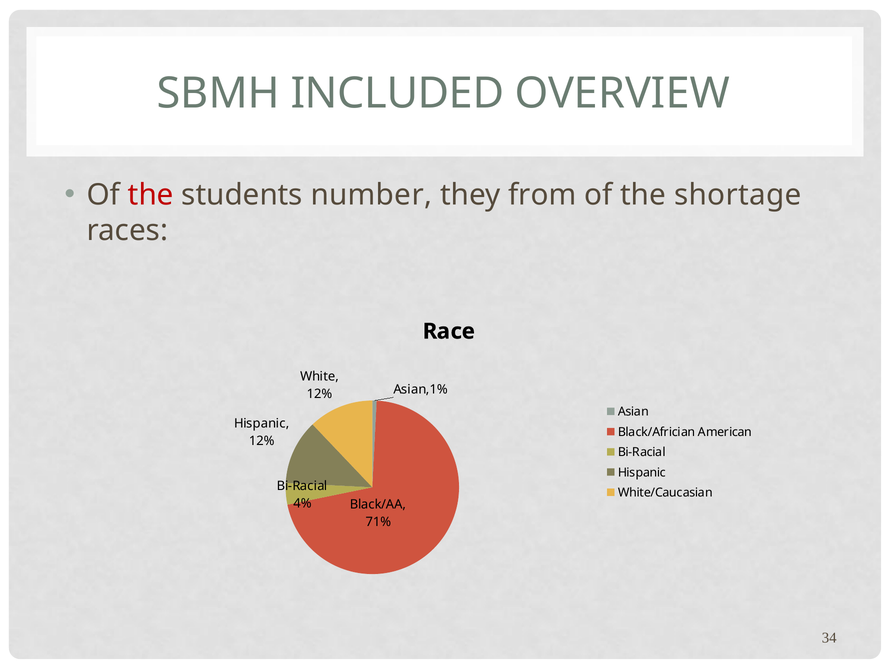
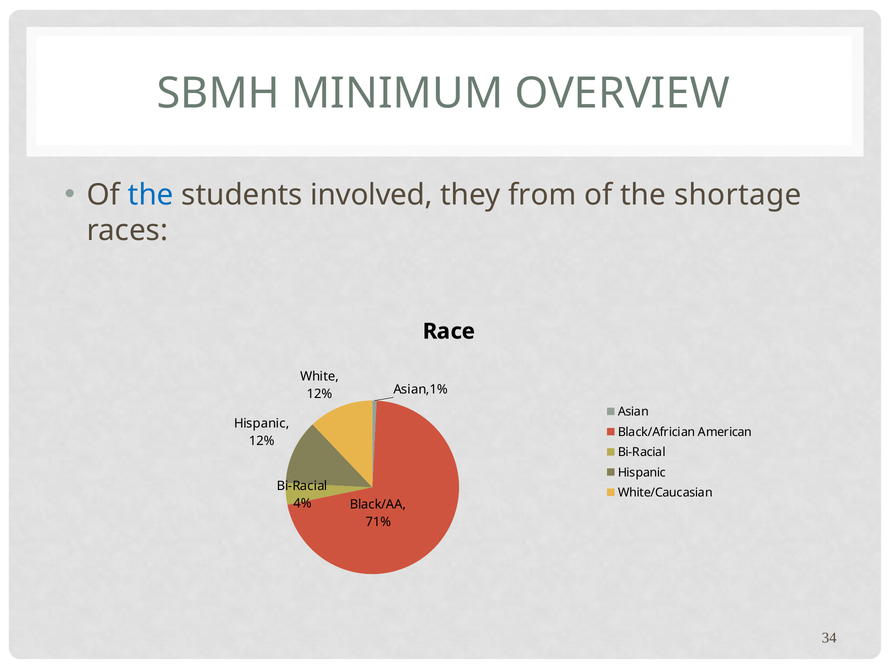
INCLUDED: INCLUDED -> MINIMUM (397, 93)
the colour: red -> blue (151, 195)
number: number -> involved (372, 195)
